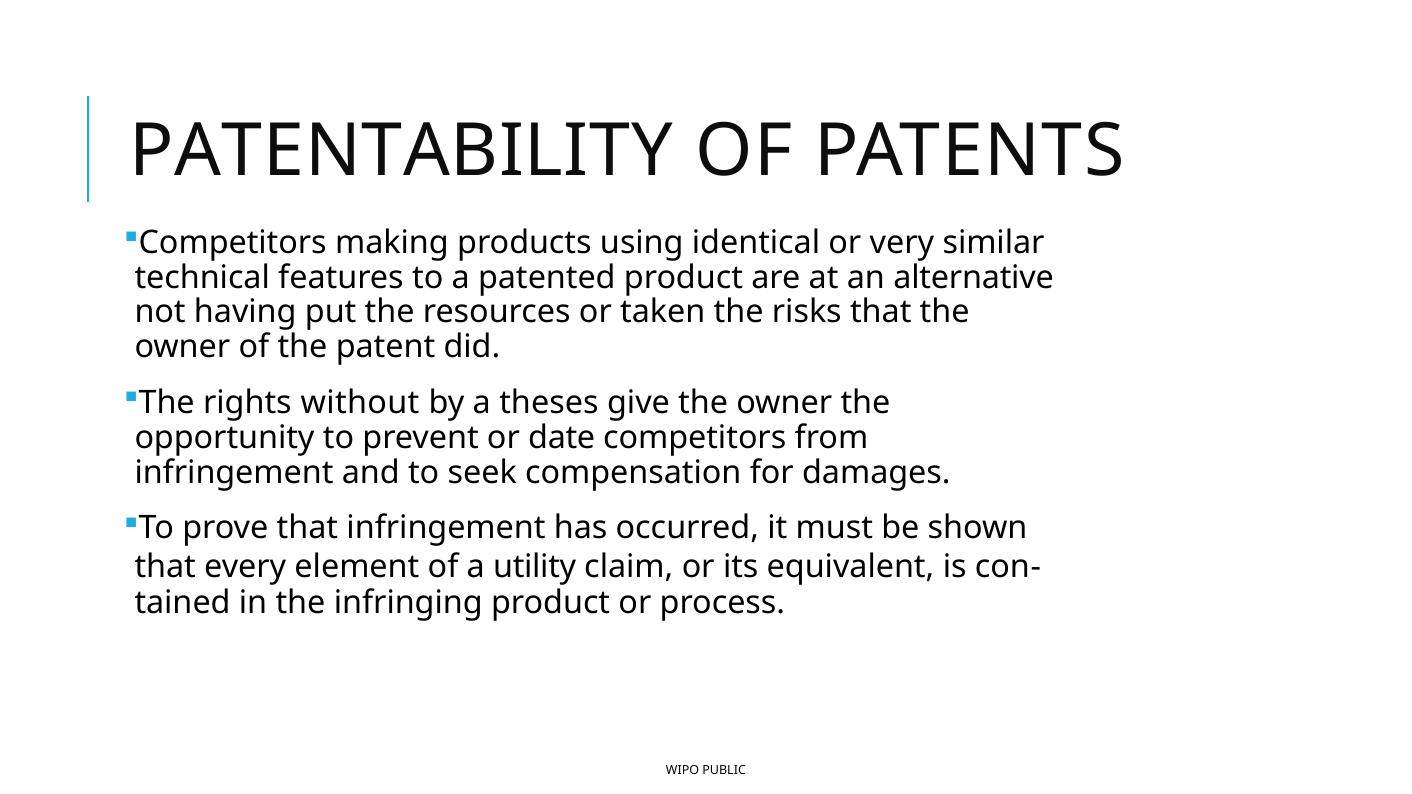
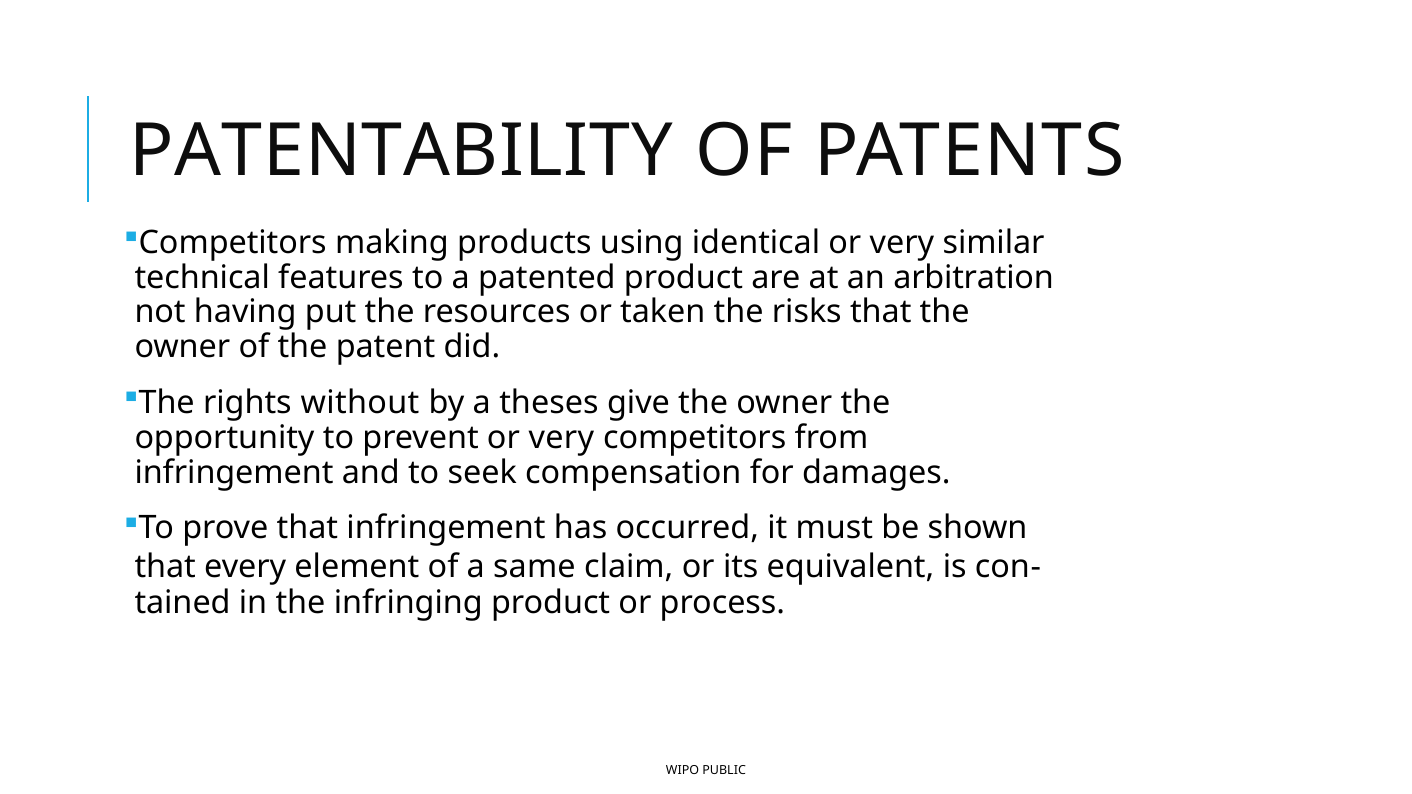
alternative: alternative -> arbitration (974, 277)
prevent or date: date -> very (561, 438)
utility: utility -> same (534, 567)
